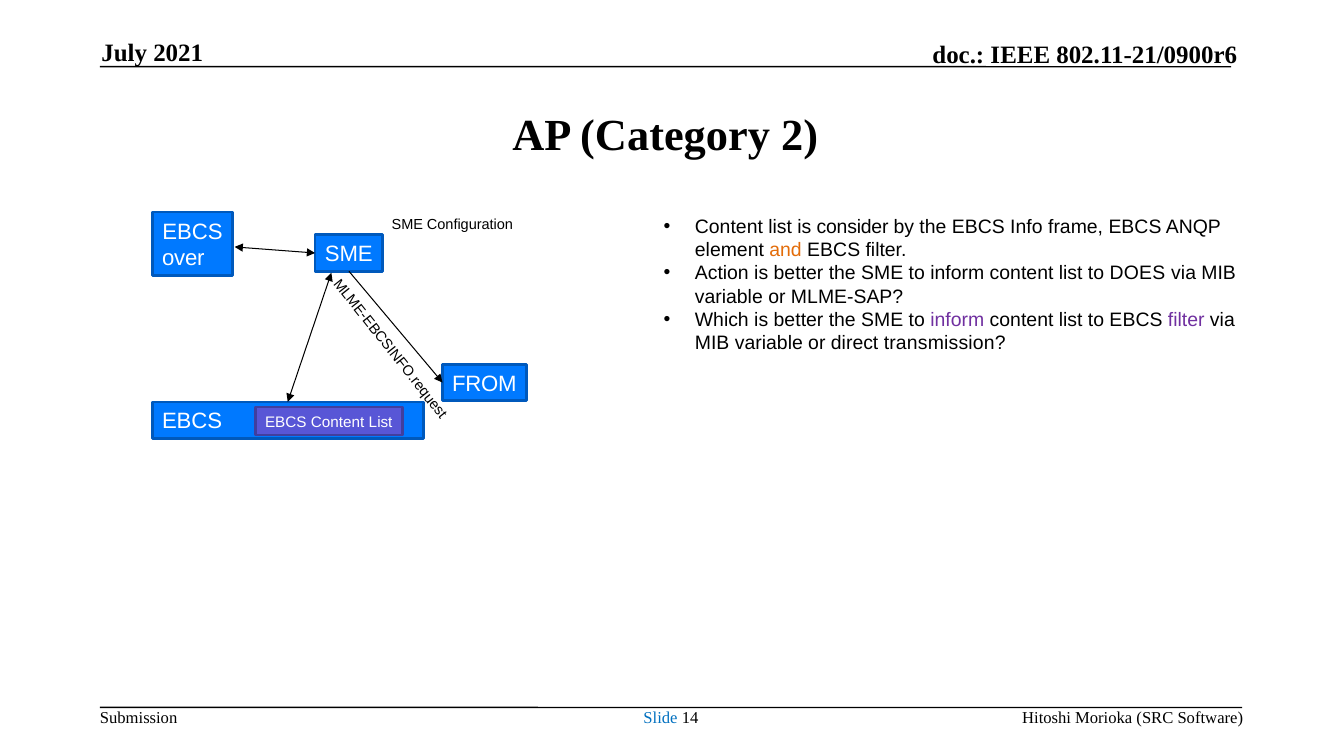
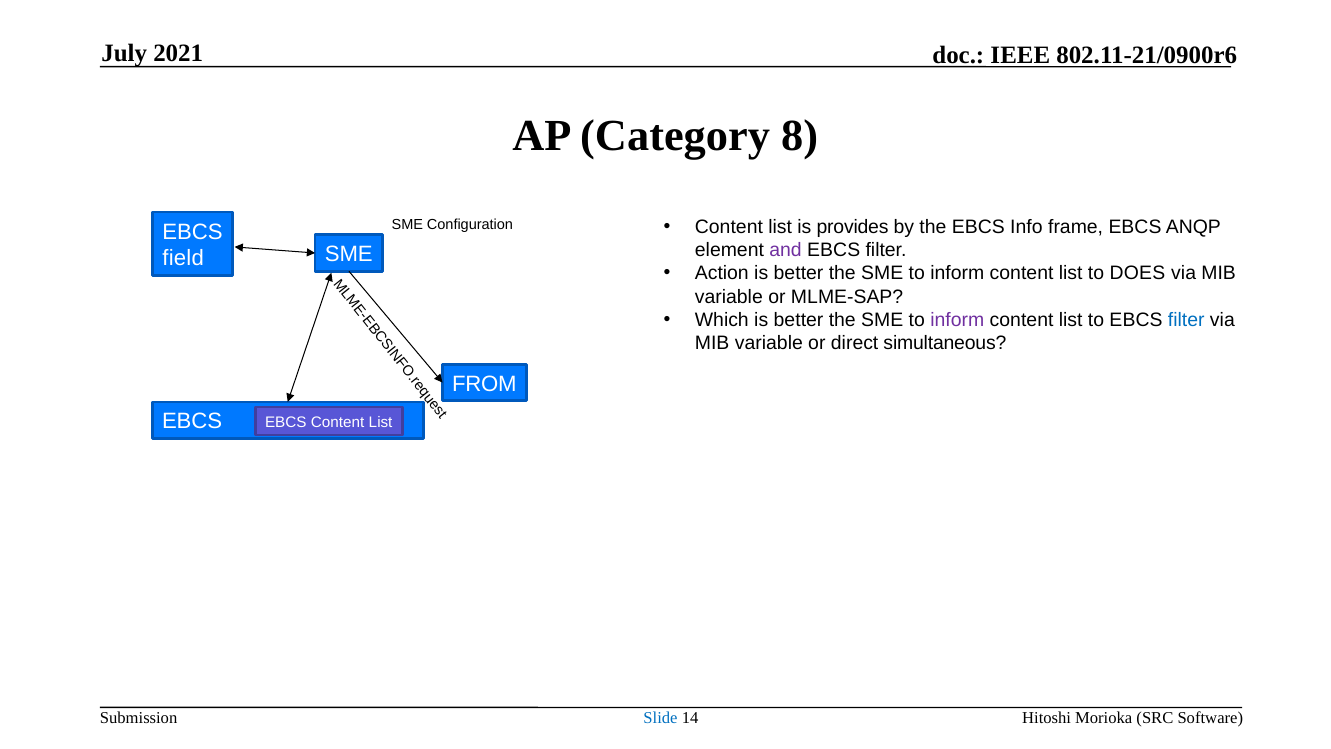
2: 2 -> 8 (800, 136)
consider: consider -> provides (853, 227)
and colour: orange -> purple (786, 250)
over: over -> field (183, 258)
filter colour: purple -> blue (1186, 320)
transmission: transmission -> simultaneous (945, 343)
